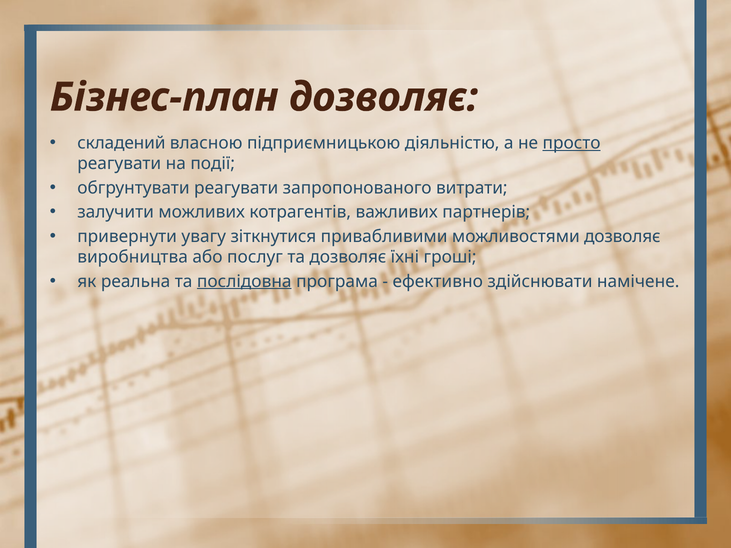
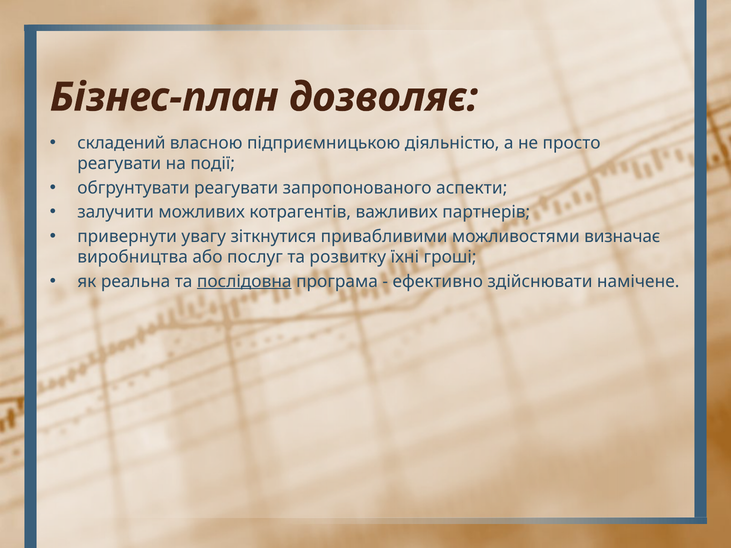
просто underline: present -> none (572, 143)
витрати: витрати -> аспекти (472, 188)
можливостями дозволяє: дозволяє -> визначає (622, 236)
та дозволяє: дозволяє -> розвитку (348, 257)
